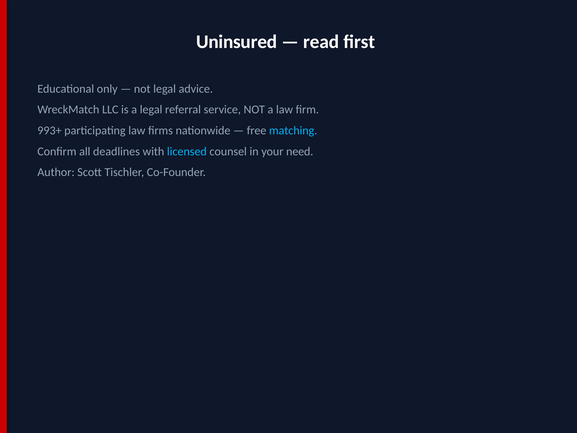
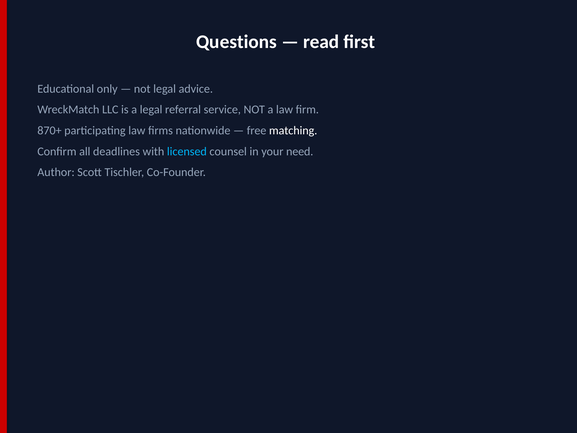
Uninsured: Uninsured -> Questions (237, 42)
993+: 993+ -> 870+ (50, 130)
matching colour: light blue -> white (293, 130)
